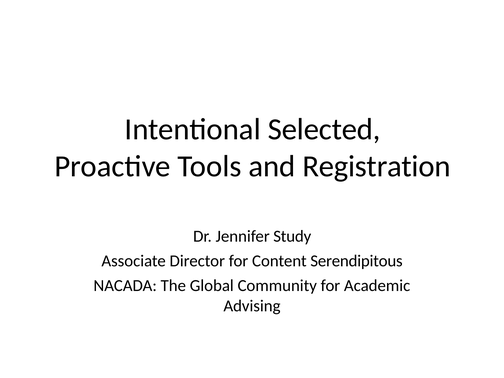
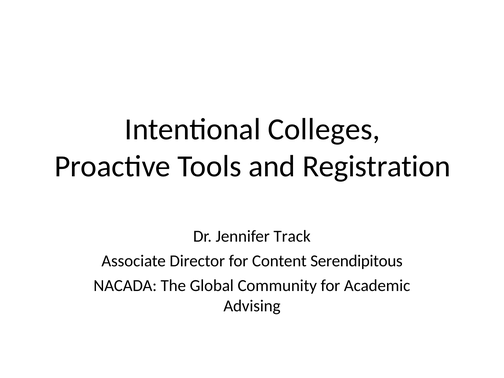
Selected: Selected -> Colleges (324, 129)
Study: Study -> Track (292, 236)
